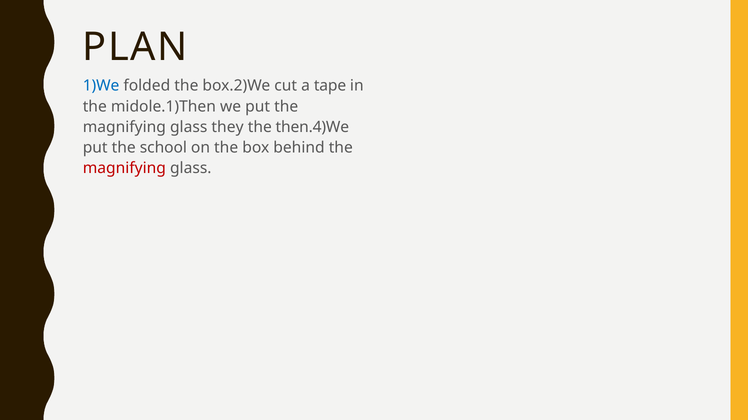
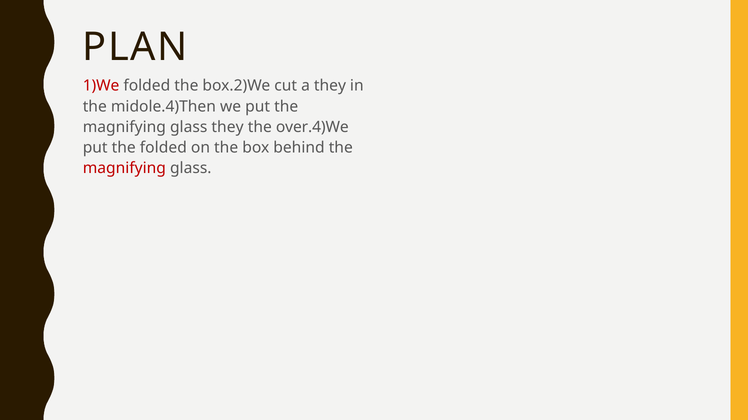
1)We colour: blue -> red (101, 86)
a tape: tape -> they (330, 86)
midole.1)Then: midole.1)Then -> midole.4)Then (163, 107)
then.4)We: then.4)We -> over.4)We (312, 127)
the school: school -> folded (163, 148)
